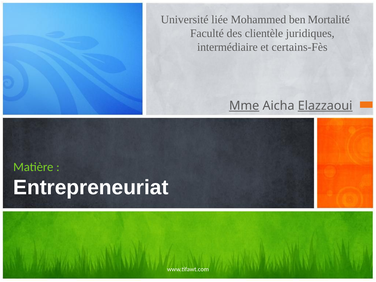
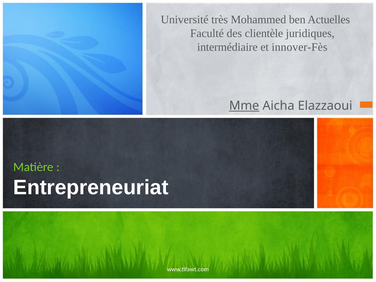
liée: liée -> très (220, 20)
Mortalité: Mortalité -> Actuelles (329, 20)
certains-Fès: certains-Fès -> innover-Fès (300, 47)
Elazzaoui underline: present -> none (325, 106)
